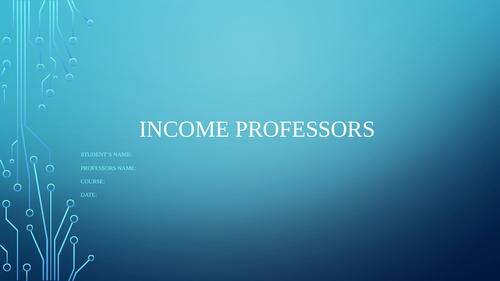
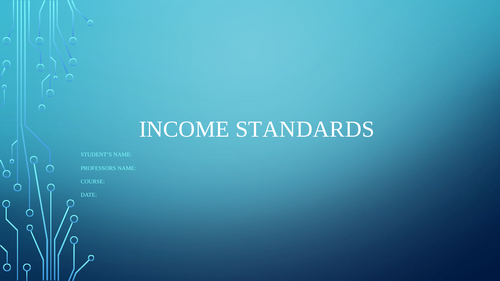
INCOME PROFESSORS: PROFESSORS -> STANDARDS (305, 130)
